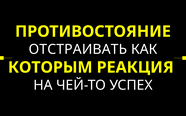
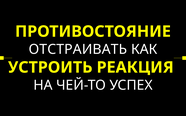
КОТОРЫМ: КОТОРЫМ -> УСТРОИТЬ (50, 68)
